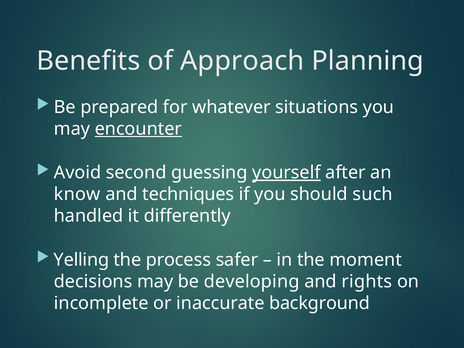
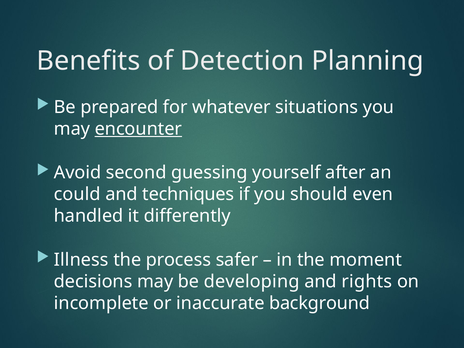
Approach: Approach -> Detection (242, 61)
yourself underline: present -> none (286, 173)
know: know -> could (77, 194)
such: such -> even (373, 194)
Yelling: Yelling -> Illness (81, 260)
